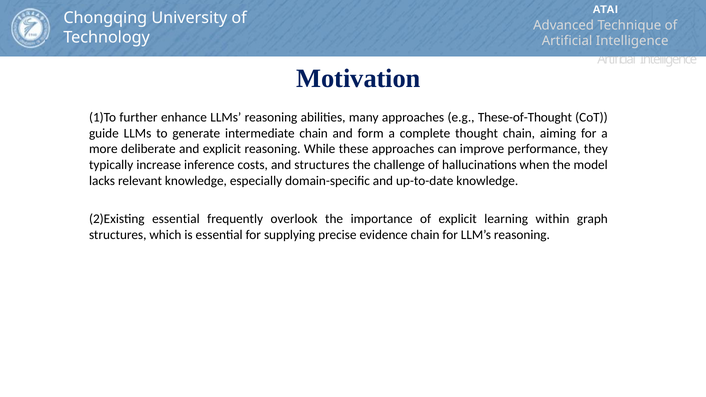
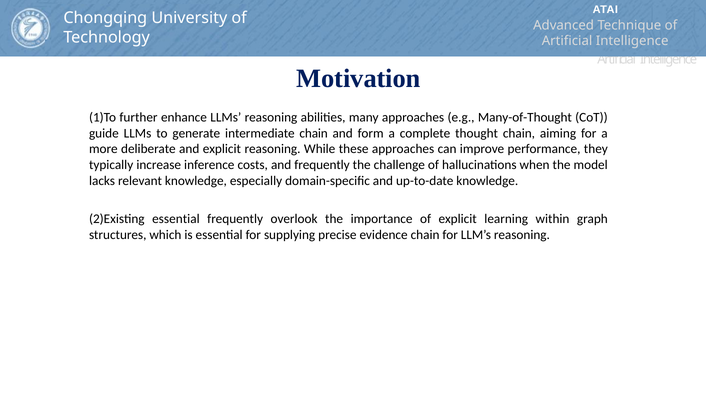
These-of-Thought: These-of-Thought -> Many-of-Thought (525, 117)
and structures: structures -> frequently (322, 165)
